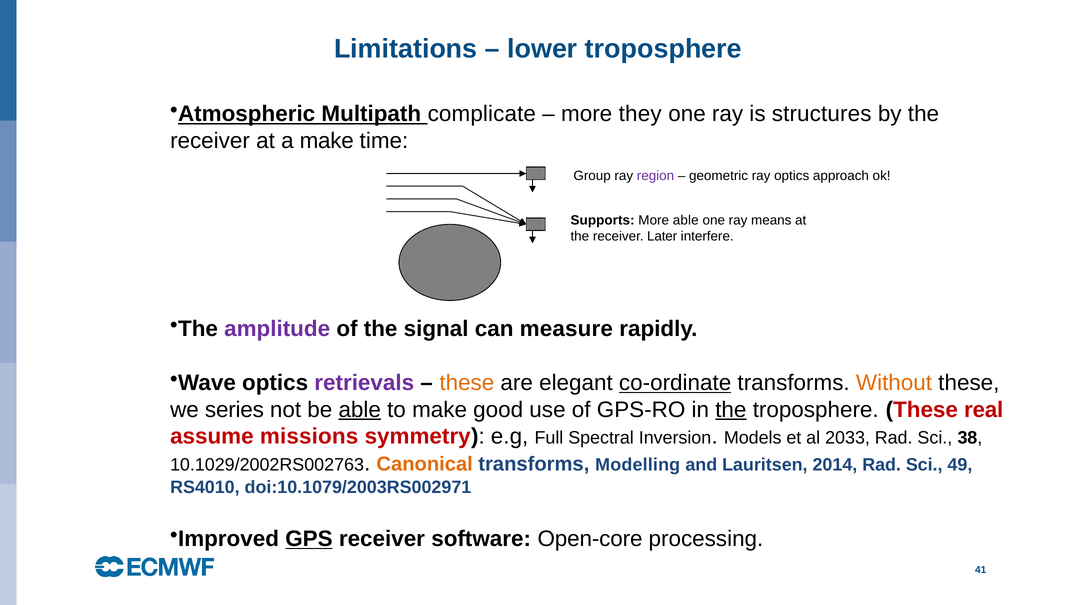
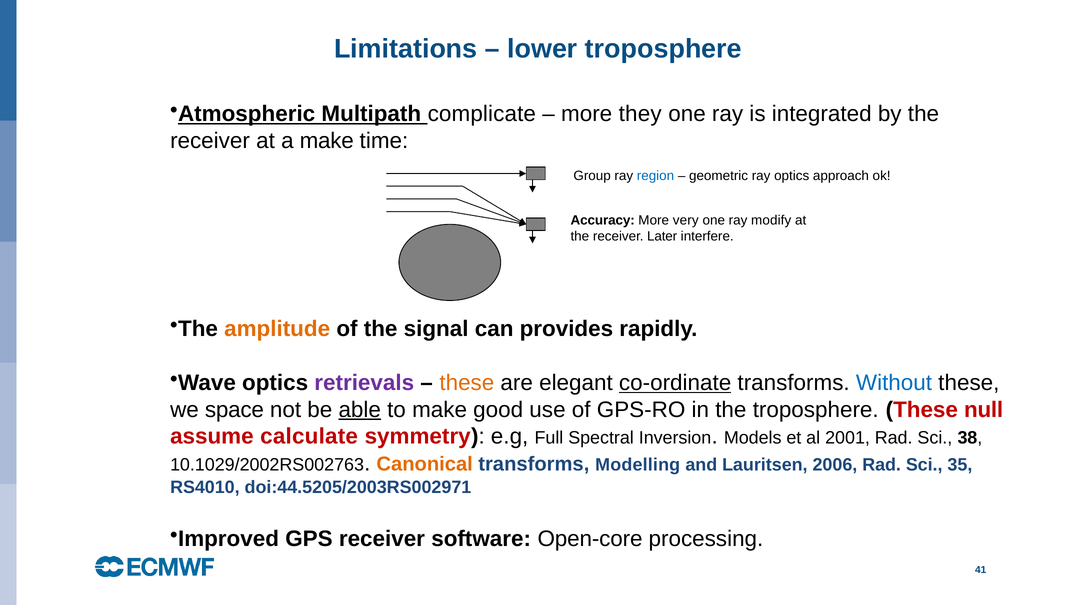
structures: structures -> integrated (822, 114)
region colour: purple -> blue (655, 176)
Supports: Supports -> Accuracy (603, 220)
More able: able -> very (686, 220)
means: means -> modify (771, 220)
amplitude colour: purple -> orange (277, 329)
measure: measure -> provides (566, 329)
Without colour: orange -> blue (894, 383)
series: series -> space (234, 410)
the underline: present -> none (731, 410)
real: real -> null (984, 410)
missions: missions -> calculate (309, 437)
2033: 2033 -> 2001 (848, 438)
Lauritsen 2014: 2014 -> 2006 (835, 465)
49: 49 -> 35 (960, 465)
doi:10.1079/2003RS002971: doi:10.1079/2003RS002971 -> doi:44.5205/2003RS002971 (358, 488)
GPS underline: present -> none (309, 539)
